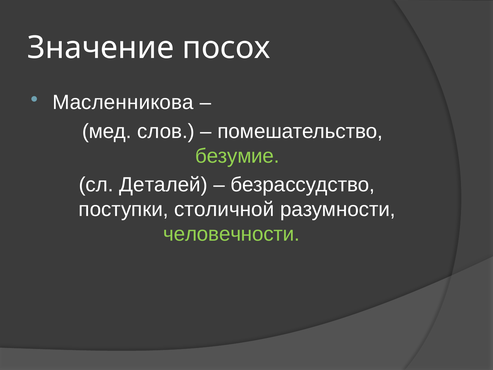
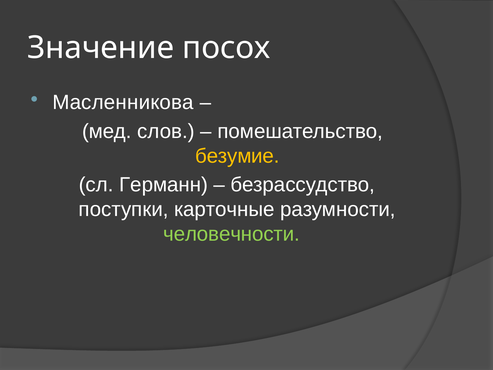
безумие colour: light green -> yellow (237, 156)
Деталей: Деталей -> Германн (164, 185)
столичной: столичной -> карточные (224, 209)
